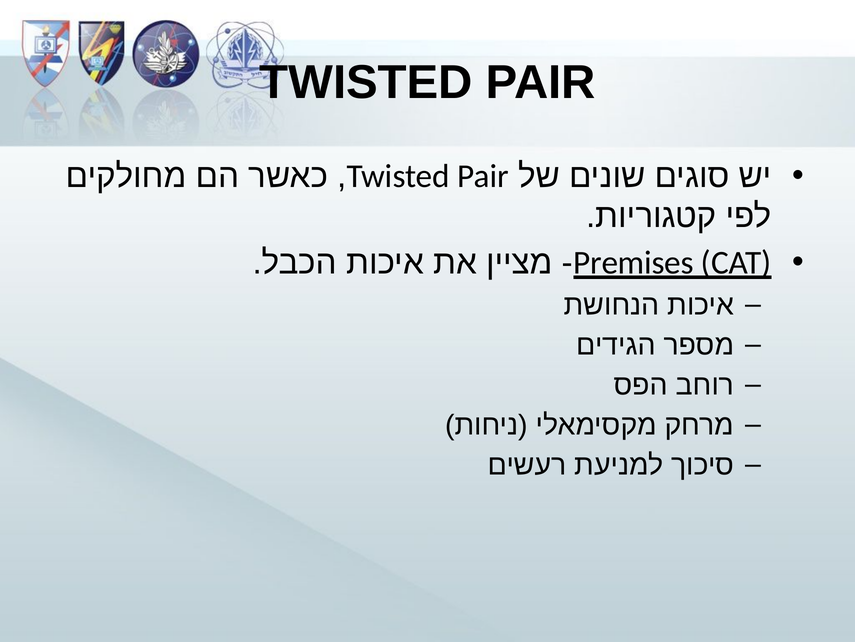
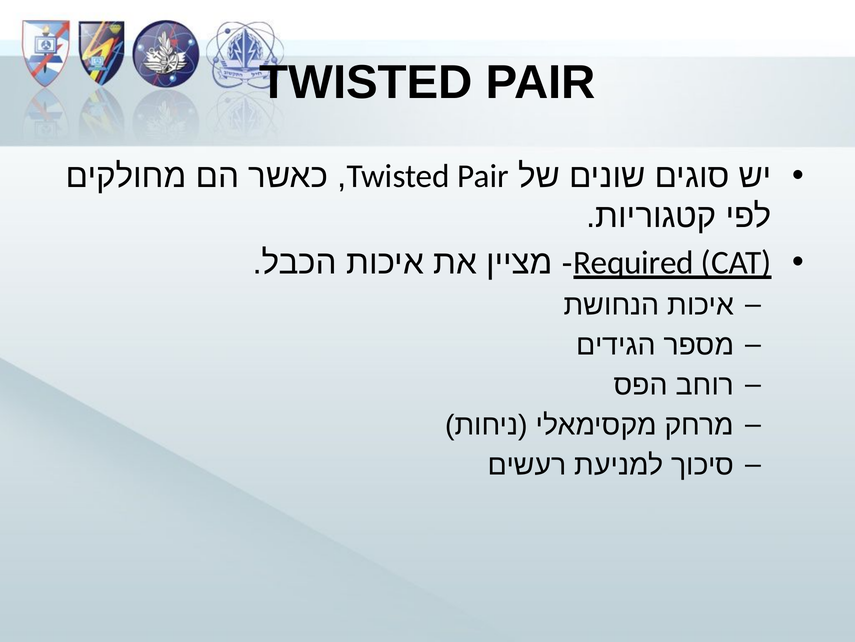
Premises: Premises -> Required (633, 263)
